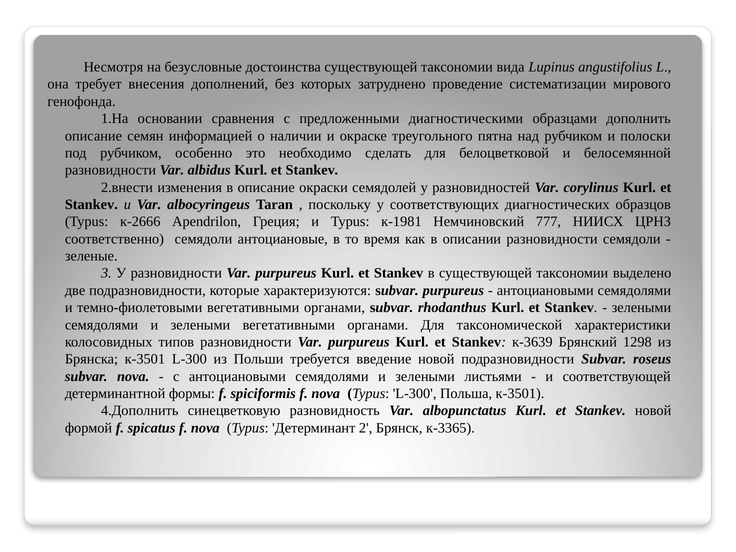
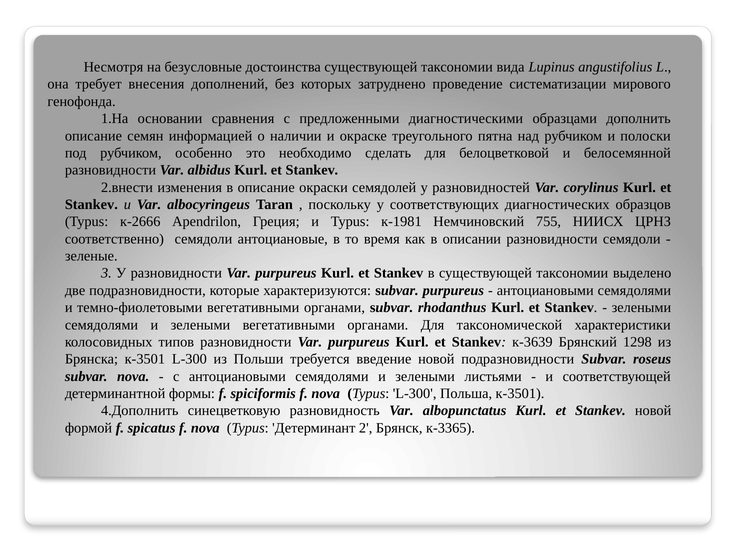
777: 777 -> 755 (549, 222)
